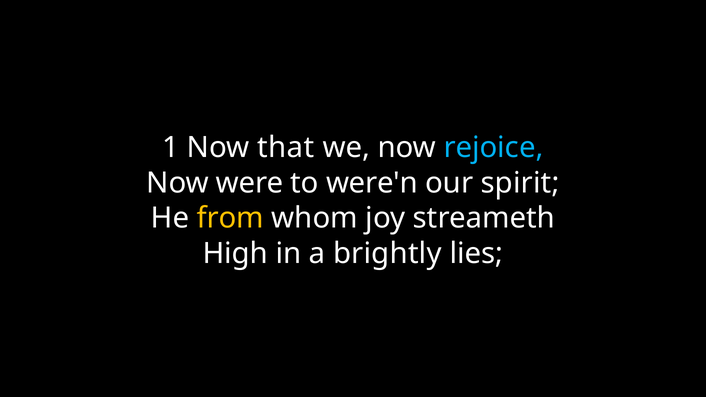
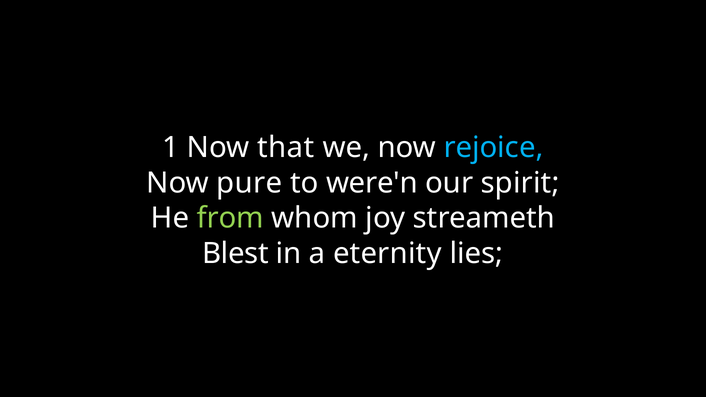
were: were -> pure (249, 183)
from colour: yellow -> light green (230, 218)
High: High -> Blest (235, 254)
brightly: brightly -> eternity (387, 254)
